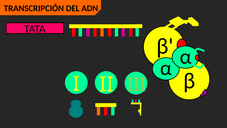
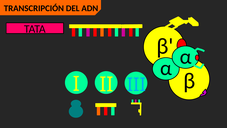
III colour: light green -> light blue (136, 85)
